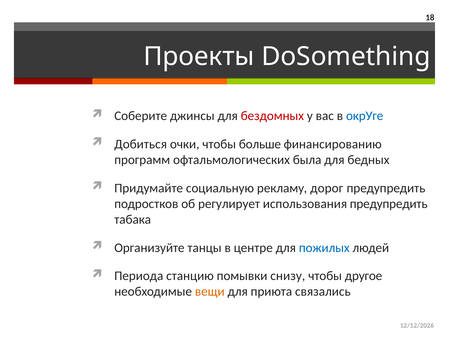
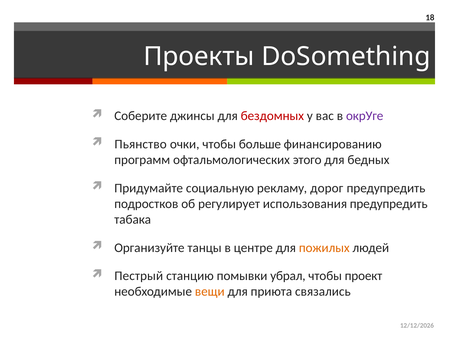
окрУге colour: blue -> purple (365, 116)
Добиться: Добиться -> Пьянство (141, 144)
была: была -> этого (307, 160)
пожилых colour: blue -> orange (324, 248)
Периода: Периода -> Пестрый (139, 276)
снизу: снизу -> убрал (288, 276)
другое: другое -> проект (364, 276)
